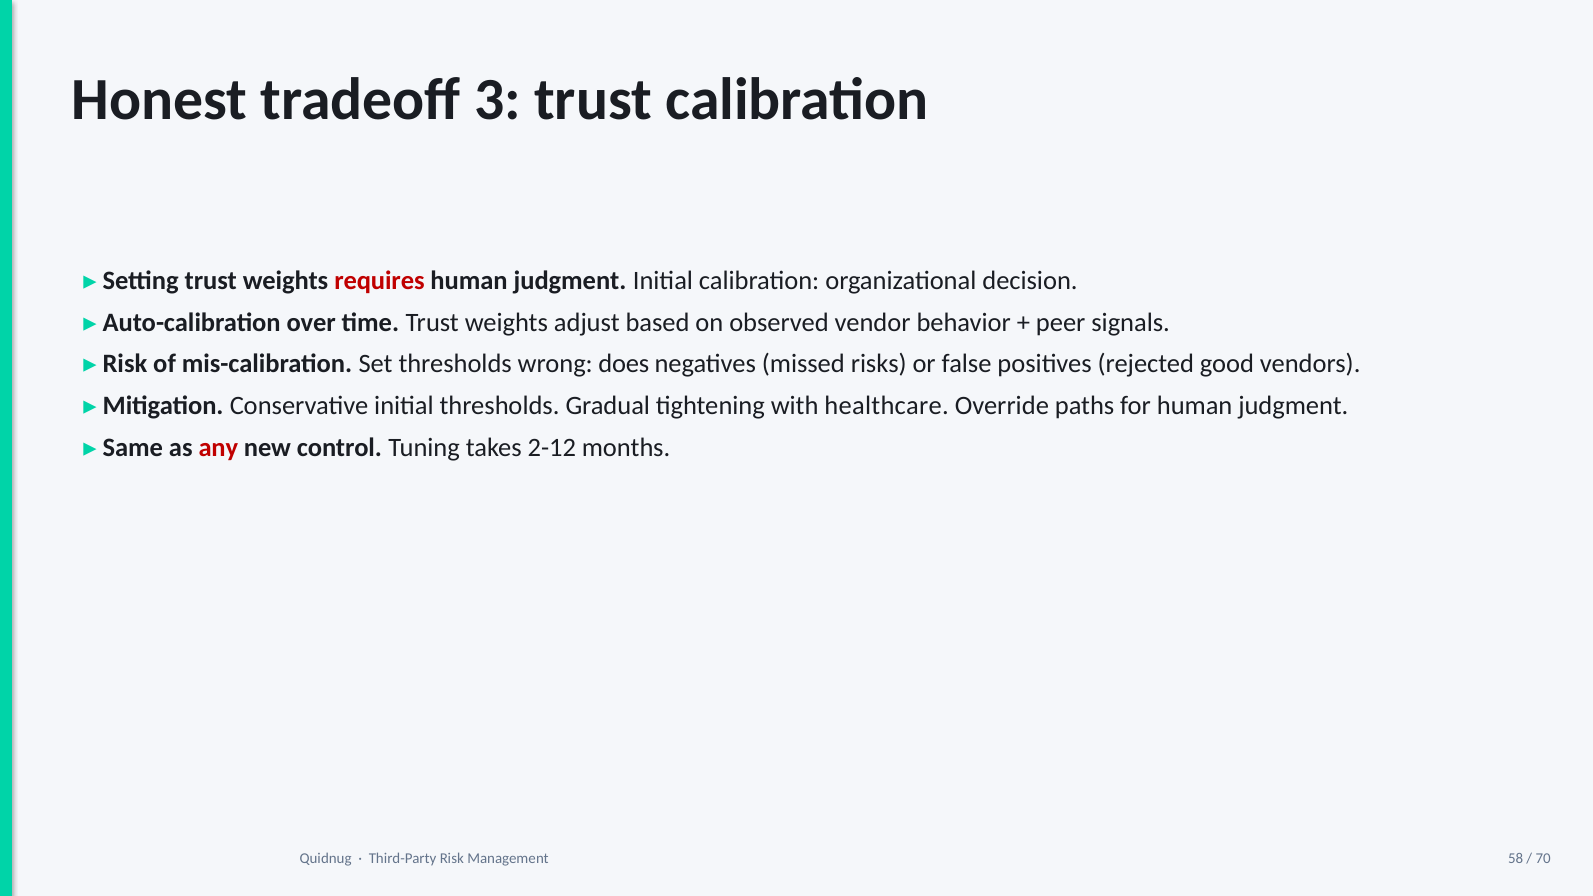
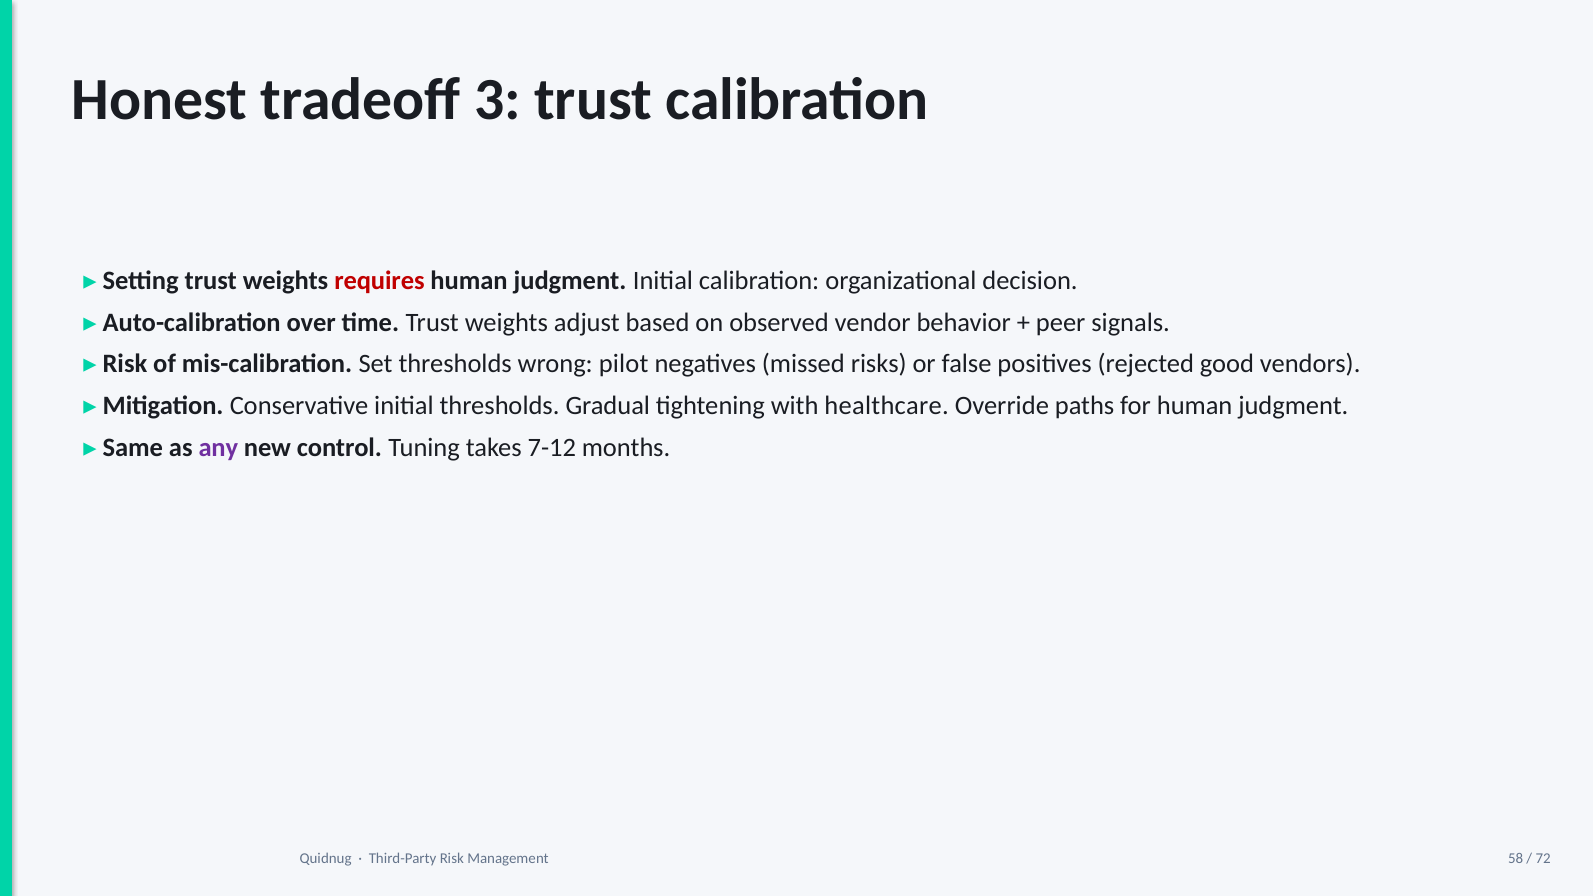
does: does -> pilot (624, 364)
any colour: red -> purple (218, 448)
2-12: 2-12 -> 7-12 (552, 448)
70: 70 -> 72 (1543, 858)
